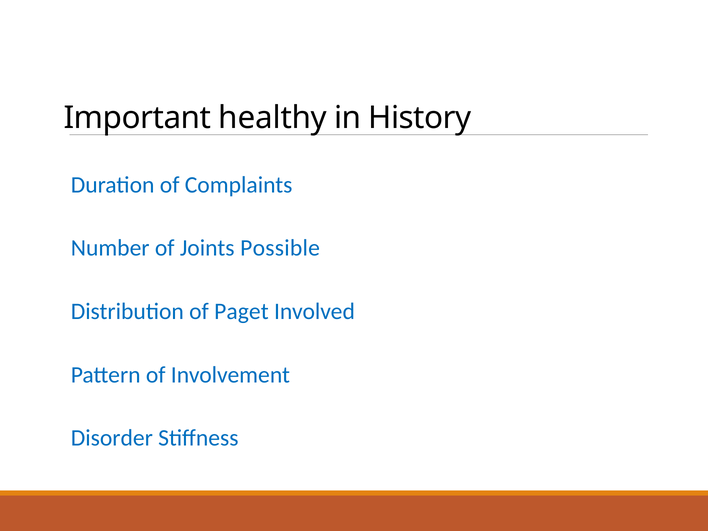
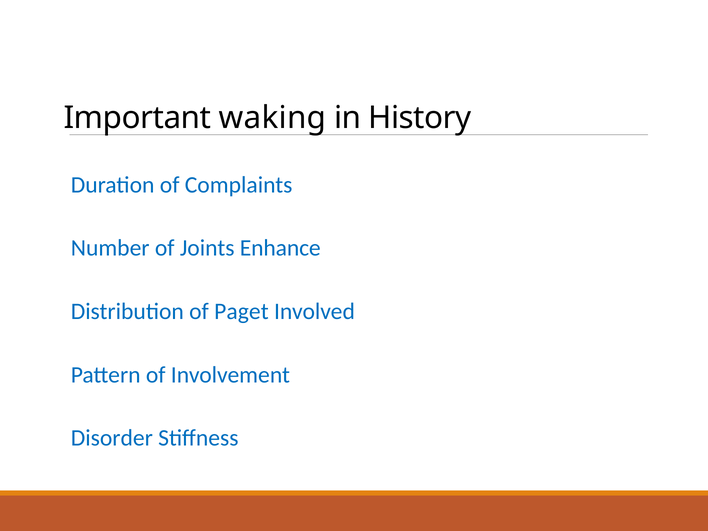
healthy: healthy -> waking (272, 118)
Possible: Possible -> Enhance (280, 248)
